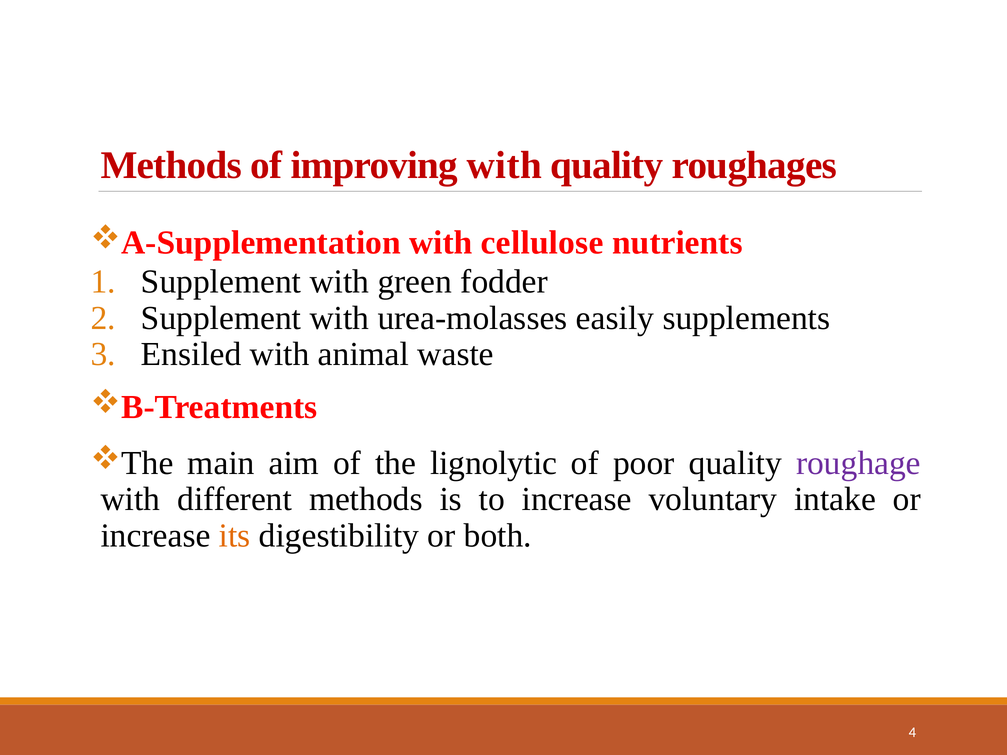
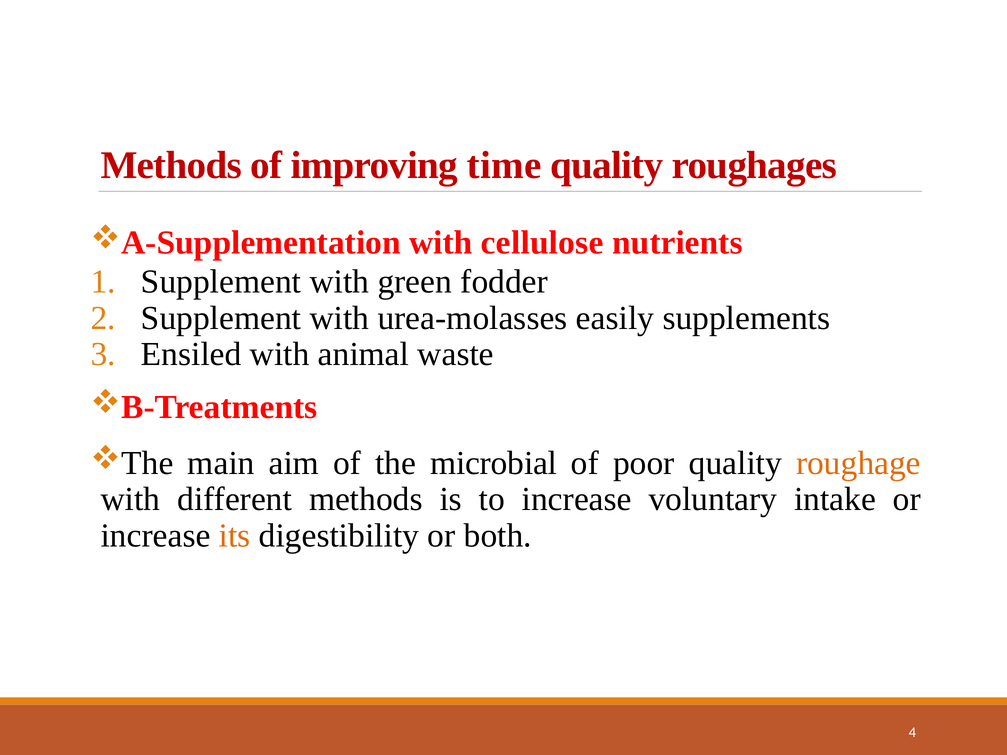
improving with: with -> time (504, 165)
lignolytic: lignolytic -> microbial (494, 463)
roughage colour: purple -> orange (858, 463)
